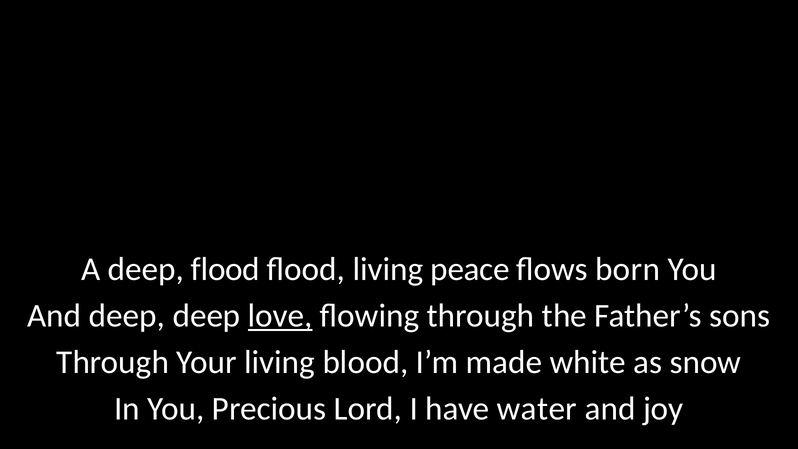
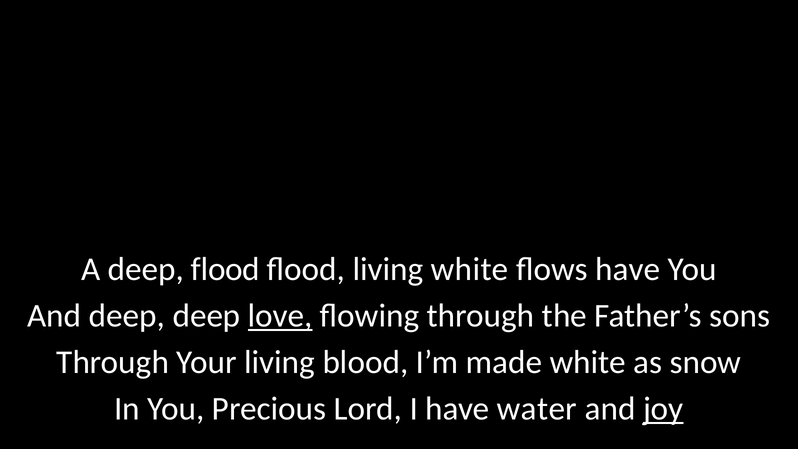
living peace: peace -> white (470, 269)
flows born: born -> have (628, 269)
joy underline: none -> present (663, 409)
